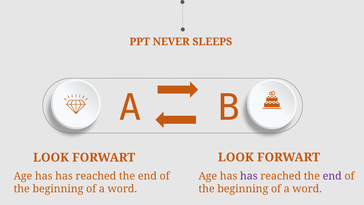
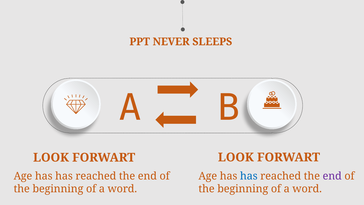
has colour: purple -> blue (249, 176)
